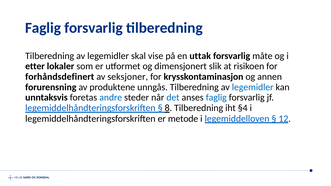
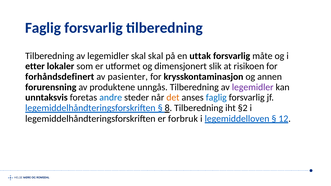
skal vise: vise -> skal (156, 56)
seksjoner: seksjoner -> pasienter (128, 77)
legemidler colour: blue -> purple (253, 87)
det colour: blue -> orange (173, 98)
§4: §4 -> §2 (243, 108)
metode: metode -> forbruk (183, 119)
